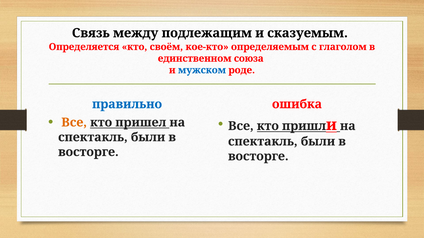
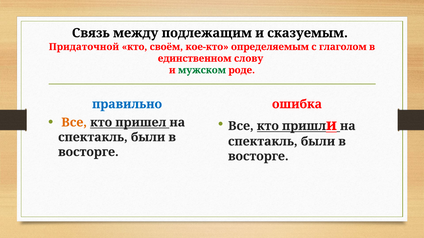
Определяется: Определяется -> Придаточной (84, 47)
союза: союза -> слову (249, 59)
мужском colour: blue -> green (202, 70)
